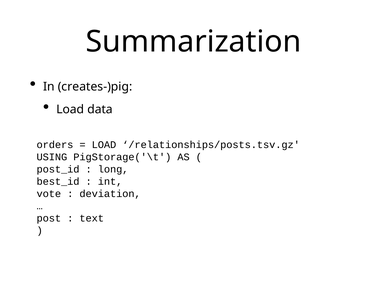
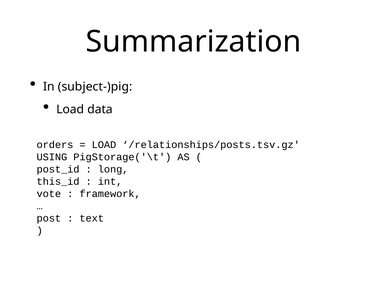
creates-)pig: creates-)pig -> subject-)pig (95, 87)
best_id: best_id -> this_id (58, 182)
deviation: deviation -> framework (110, 194)
